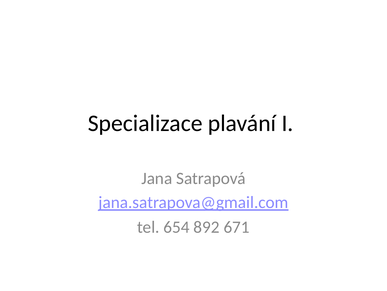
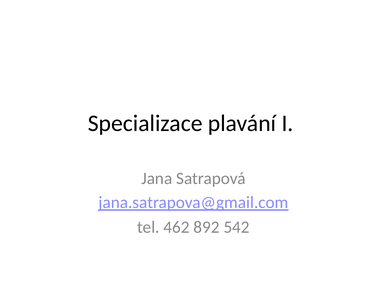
654: 654 -> 462 (177, 226)
671: 671 -> 542 (237, 226)
